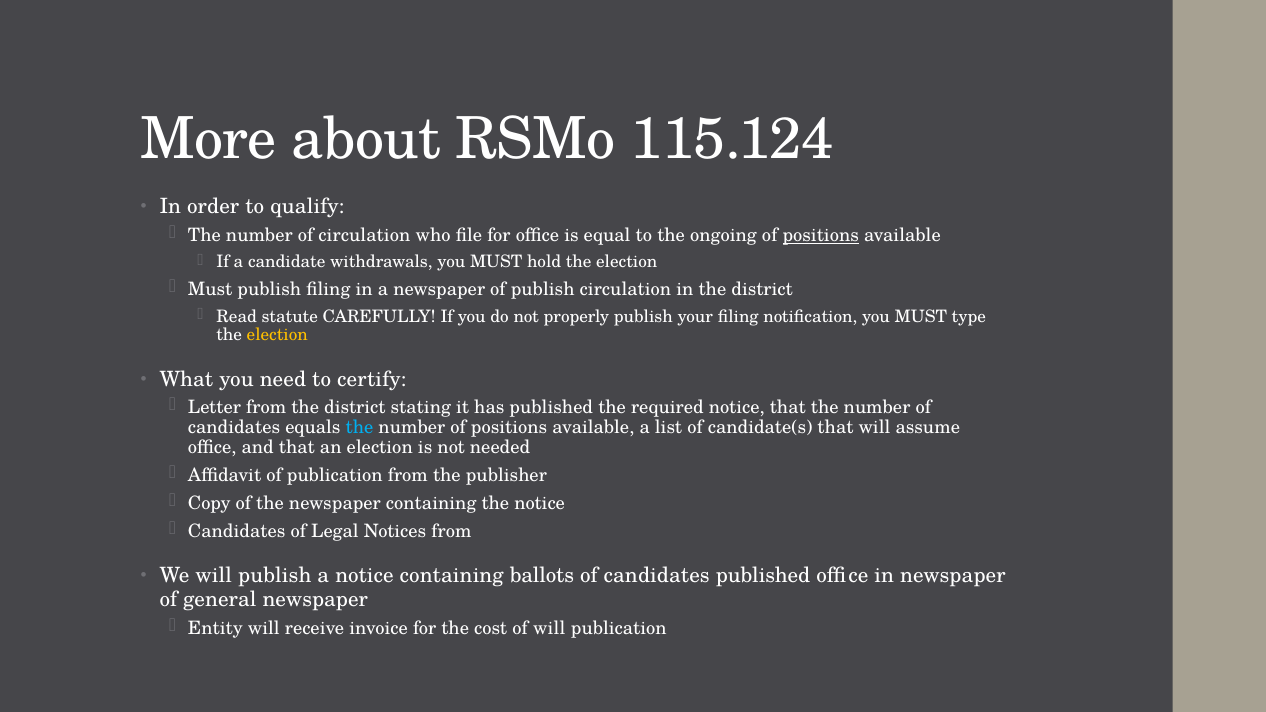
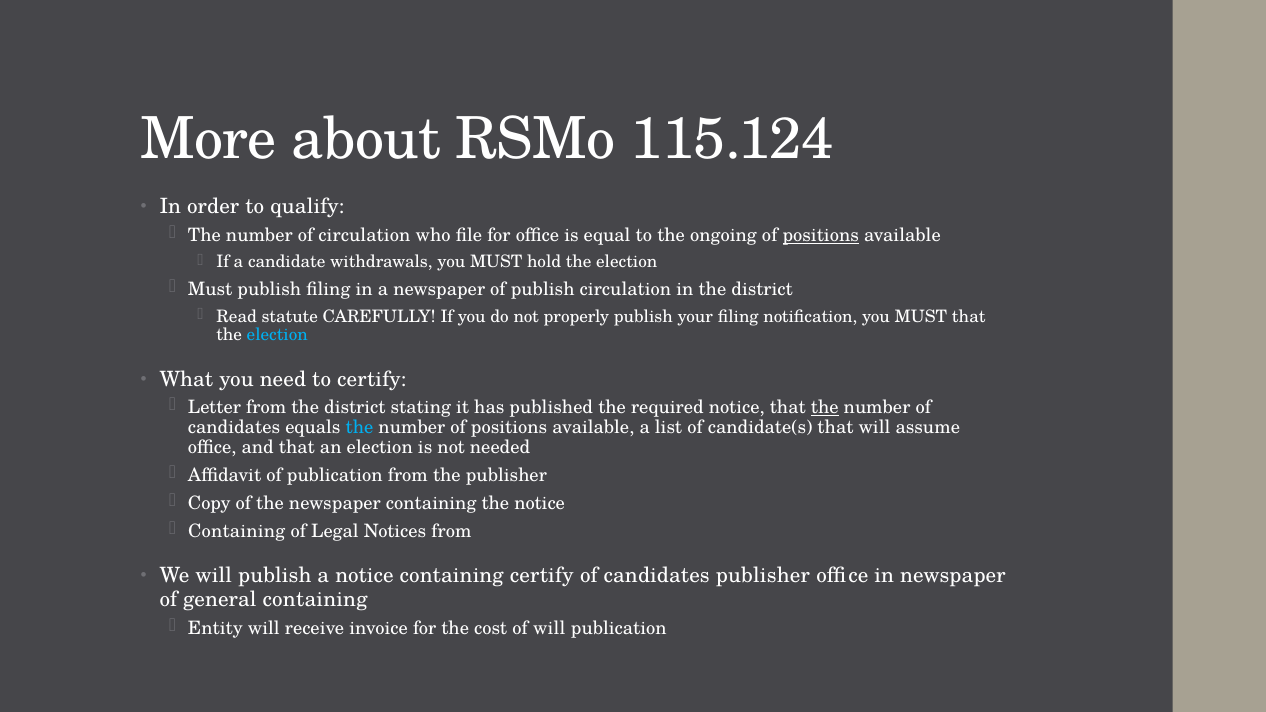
MUST type: type -> that (969, 317)
election colour: yellow -> light blue (277, 335)
the underline: none -> present (825, 408)
Candidates: Candidates -> Containing (237, 531)
containing ballots: ballots -> certify (542, 576)
candidates published: published -> publisher (763, 576)
general newspaper: newspaper -> containing (315, 600)
